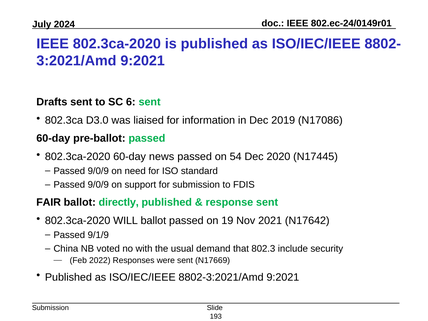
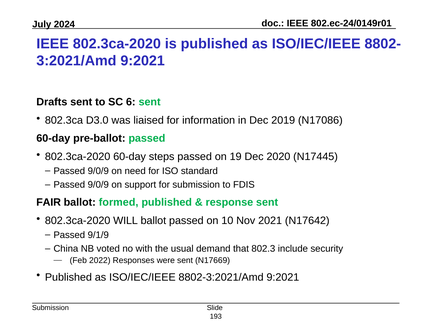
news: news -> steps (162, 157)
54: 54 -> 19 (236, 157)
directly: directly -> formed (119, 202)
19: 19 -> 10 (227, 221)
